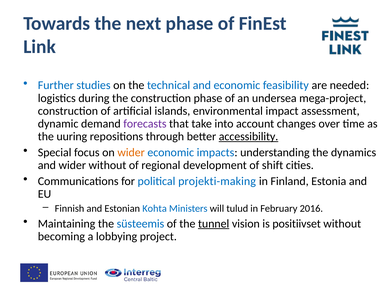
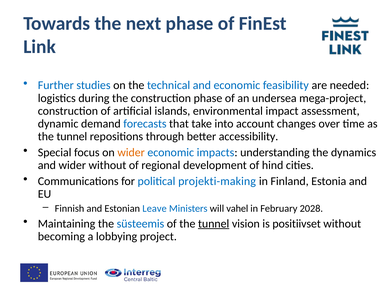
forecasts colour: purple -> blue (145, 124)
uuring: uuring -> tunnel (72, 137)
accessibility underline: present -> none (249, 137)
shift: shift -> hind (273, 165)
Kohta: Kohta -> Leave (155, 208)
tulud: tulud -> vahel (237, 208)
2016: 2016 -> 2028 (311, 208)
